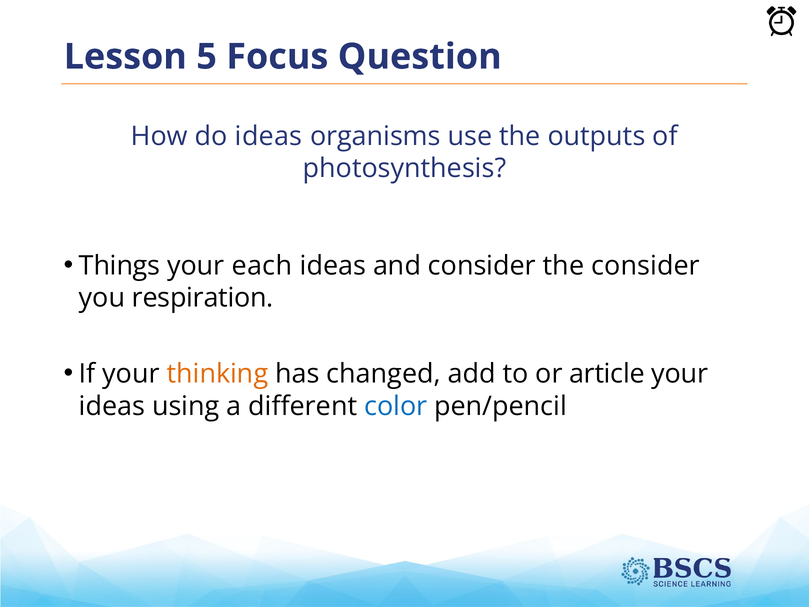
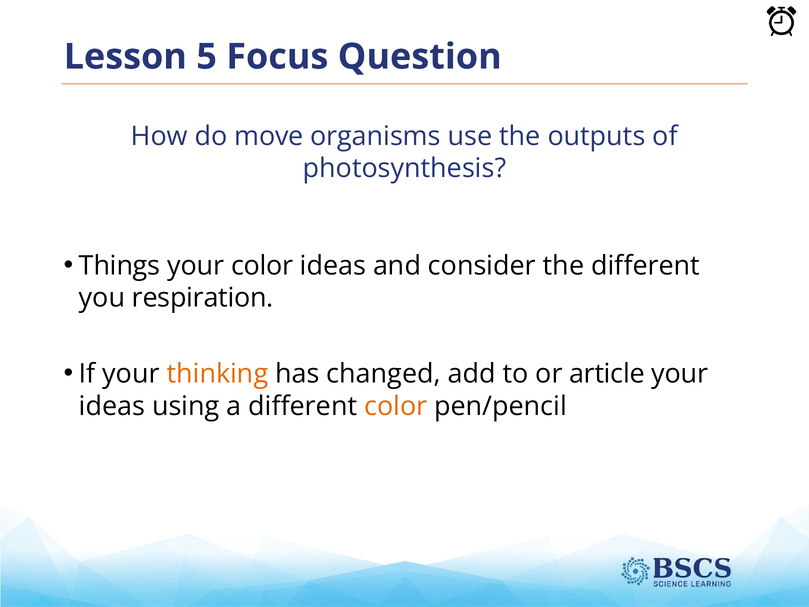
do ideas: ideas -> move (269, 136)
your each: each -> color (262, 265)
the consider: consider -> different (646, 265)
color colour: blue -> orange (396, 406)
